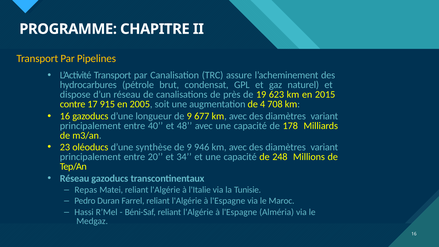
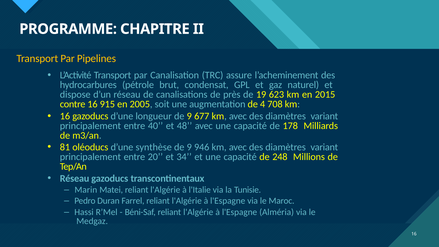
contre 17: 17 -> 16 (92, 104)
23: 23 -> 81 (65, 147)
Repas: Repas -> Marin (86, 190)
